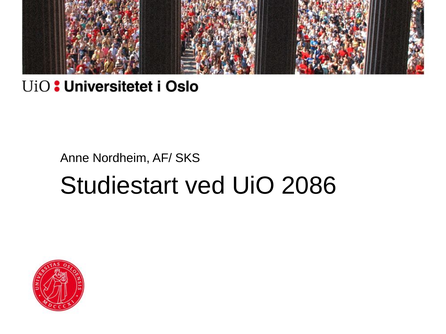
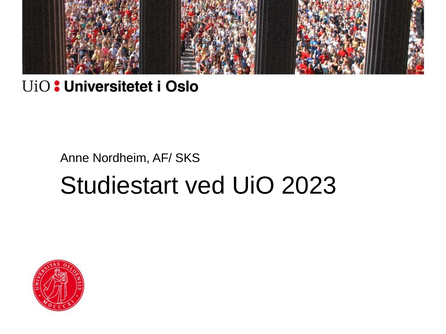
2086: 2086 -> 2023 (309, 186)
